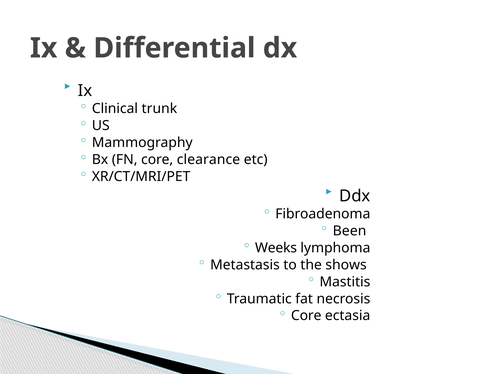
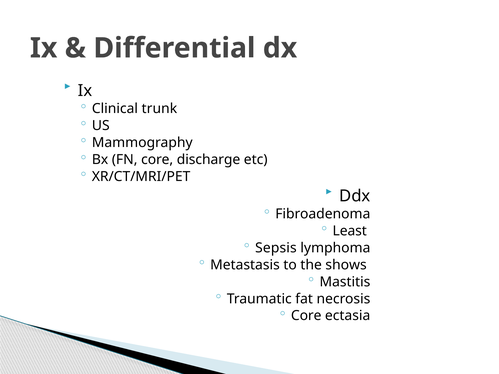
clearance: clearance -> discharge (209, 160)
Been: Been -> Least (350, 231)
Weeks: Weeks -> Sepsis (276, 248)
